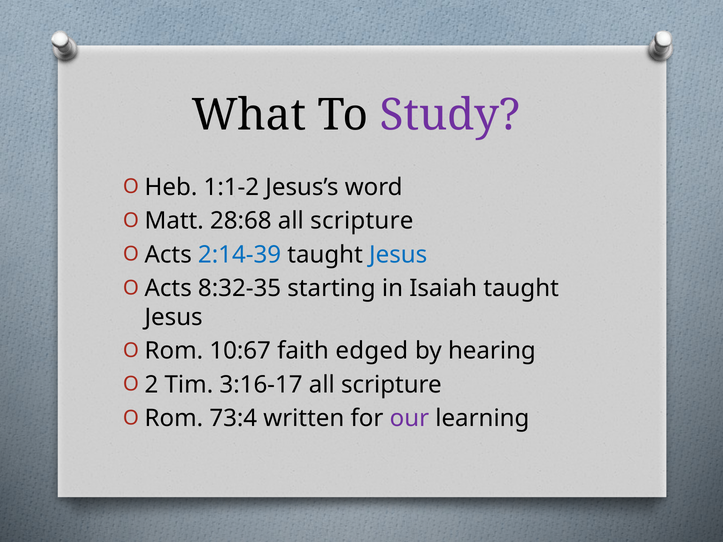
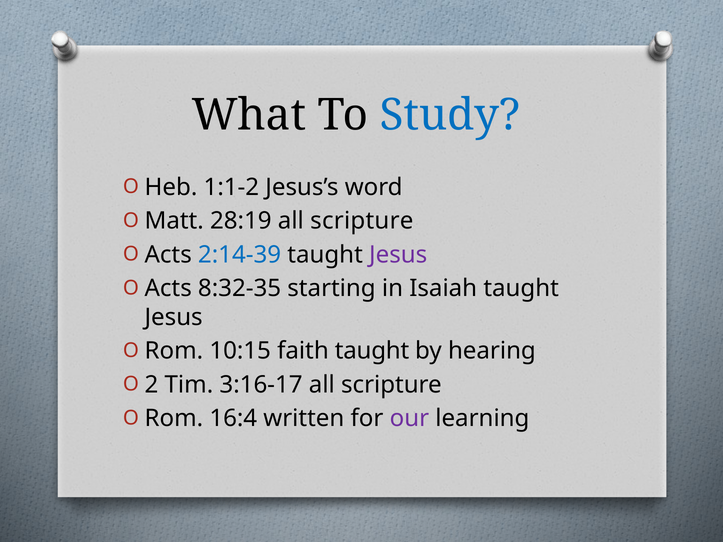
Study colour: purple -> blue (450, 115)
28:68: 28:68 -> 28:19 (241, 221)
Jesus colour: blue -> purple (398, 255)
10:67: 10:67 -> 10:15 (240, 351)
faith edged: edged -> taught (372, 351)
73:4: 73:4 -> 16:4 (233, 419)
